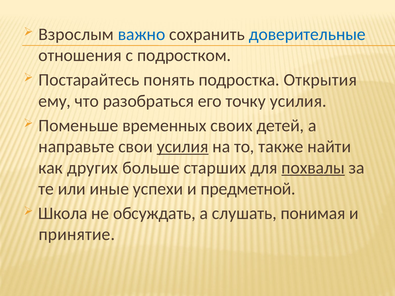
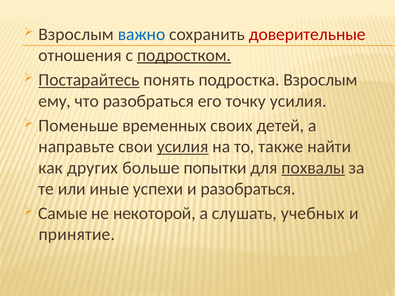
доверительные colour: blue -> red (307, 34)
подростком underline: none -> present (184, 55)
Постарайтесь underline: none -> present (89, 80)
подростка Открытия: Открытия -> Взрослым (320, 80)
старших: старших -> попытки (215, 168)
и предметной: предметной -> разобраться (248, 189)
Школа: Школа -> Самые (63, 214)
обсуждать: обсуждать -> некоторой (154, 214)
понимая: понимая -> учебных (313, 214)
